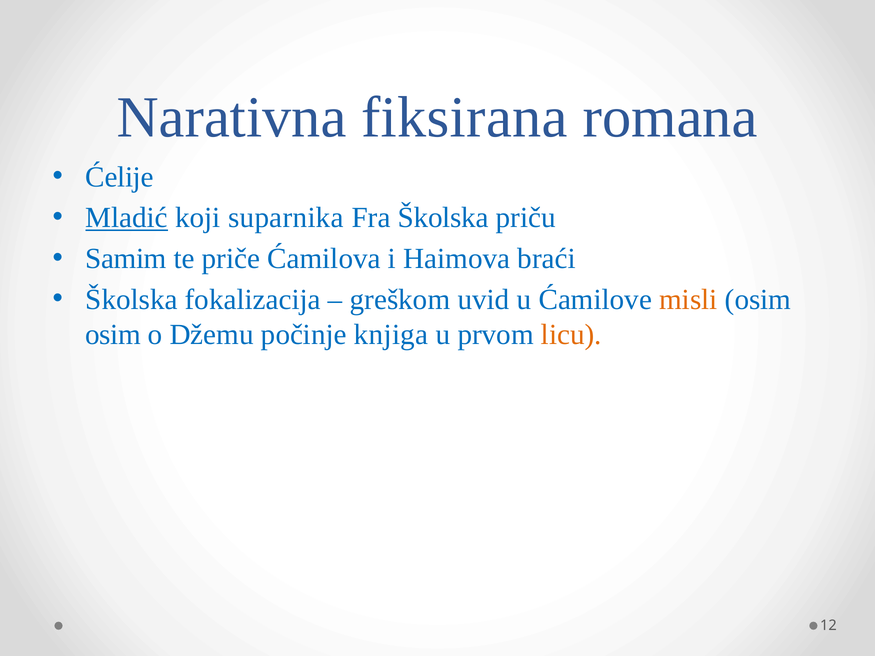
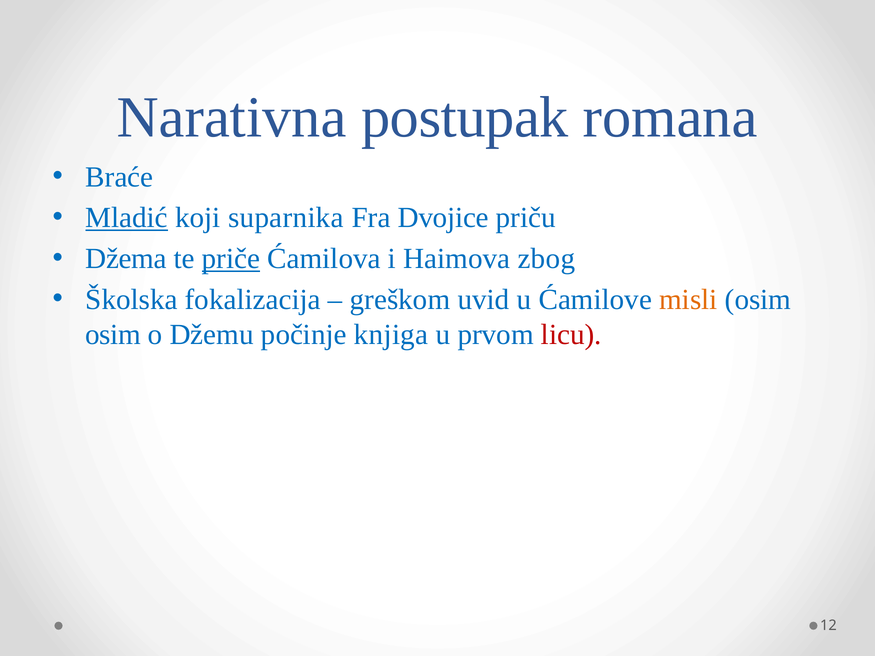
fiksirana: fiksirana -> postupak (465, 118)
Ćelije: Ćelije -> Braće (119, 177)
Fra Školska: Školska -> Dvojice (443, 218)
Samim: Samim -> Džema (126, 259)
priče underline: none -> present (231, 259)
braći: braći -> zbog (546, 259)
licu colour: orange -> red (571, 335)
